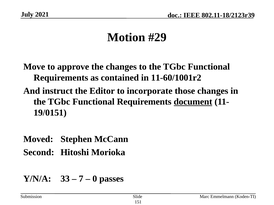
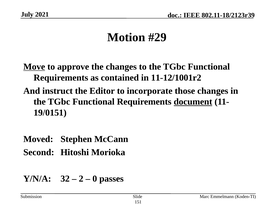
Move underline: none -> present (34, 67)
11-60/1001r2: 11-60/1001r2 -> 11-12/1001r2 (176, 78)
33: 33 -> 32 (65, 179)
7: 7 -> 2 (81, 179)
